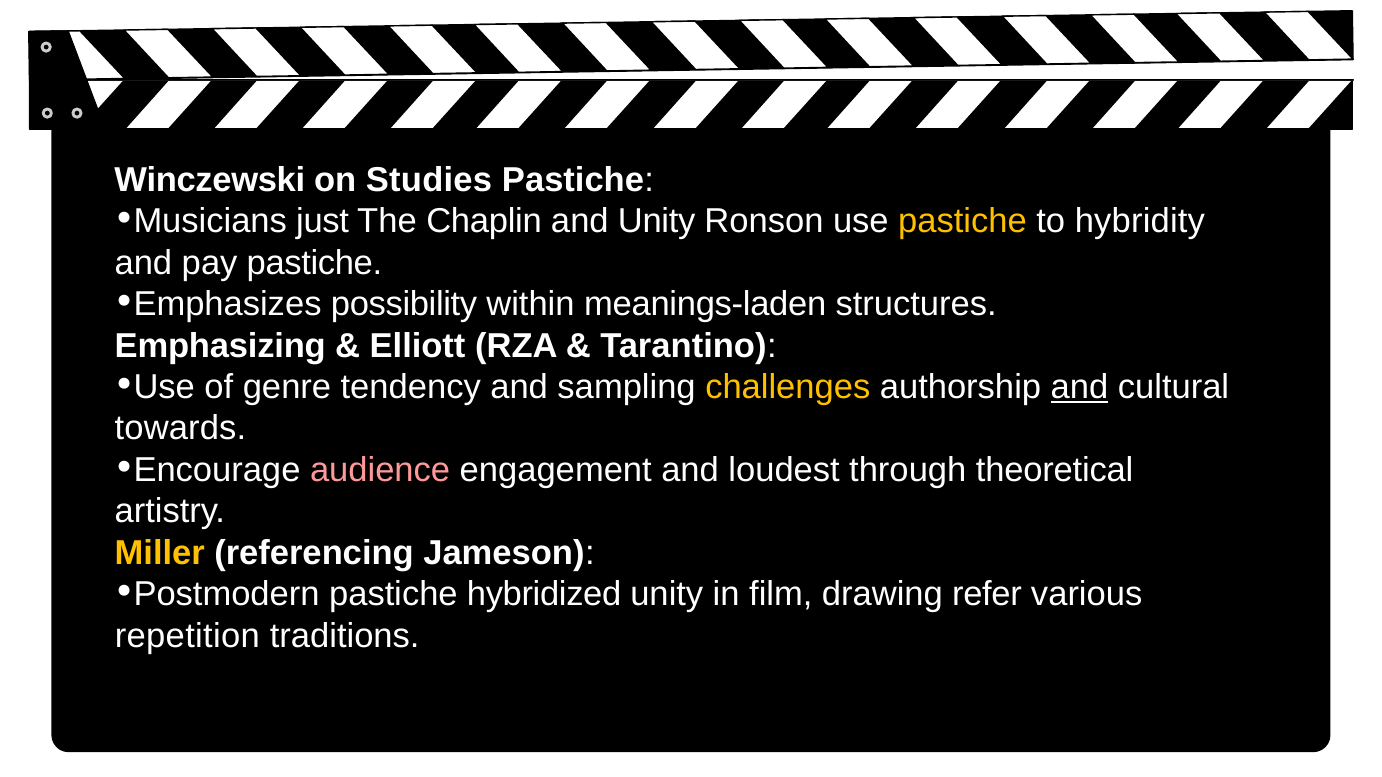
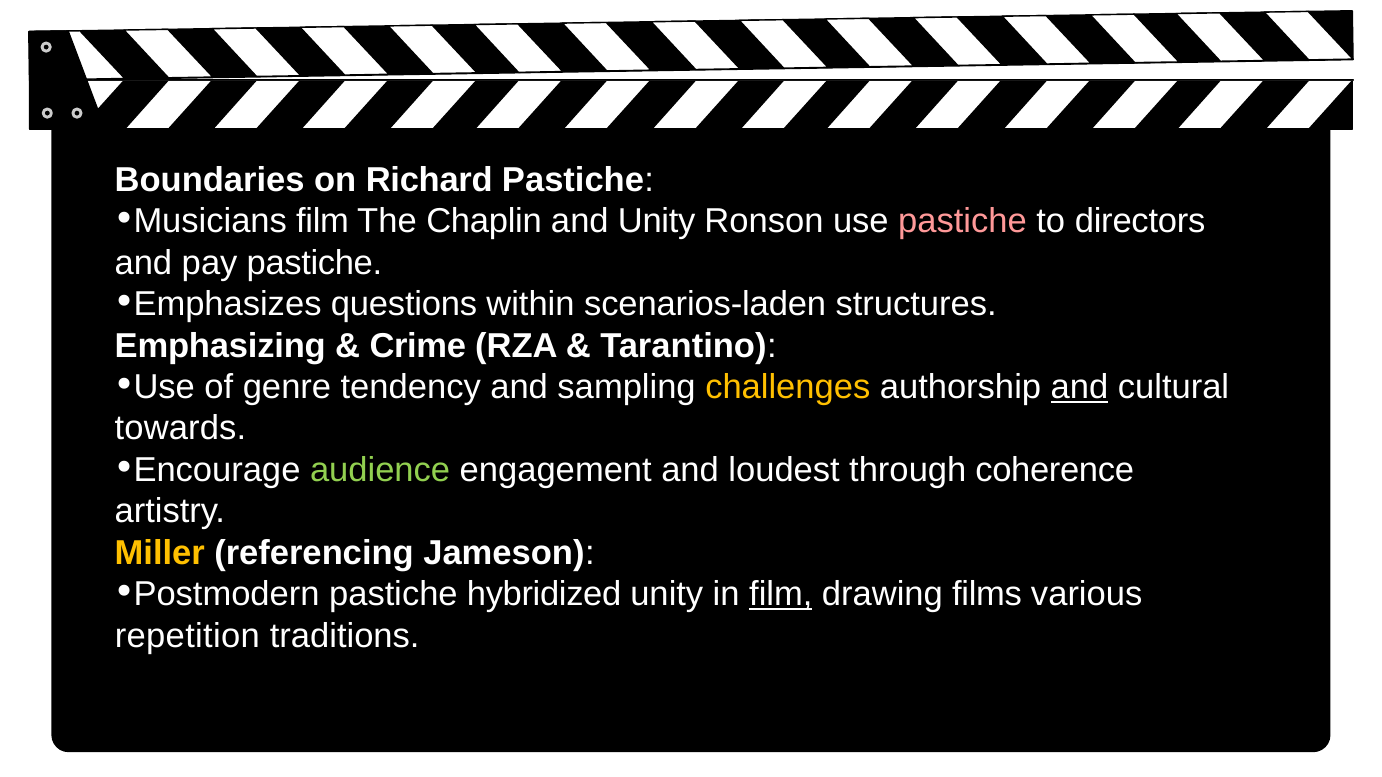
Winczewski: Winczewski -> Boundaries (210, 180)
Studies: Studies -> Richard (429, 180)
Musicians just: just -> film (323, 221)
pastiche colour: yellow -> pink (963, 221)
hybridity: hybridity -> directors (1140, 221)
possibility: possibility -> questions (404, 304)
meanings-laden: meanings-laden -> scenarios-laden (705, 304)
Elliott: Elliott -> Crime (418, 346)
audience colour: pink -> light green (380, 470)
theoretical: theoretical -> coherence (1055, 470)
film underline: none -> present (781, 595)
refer: refer -> films (987, 595)
